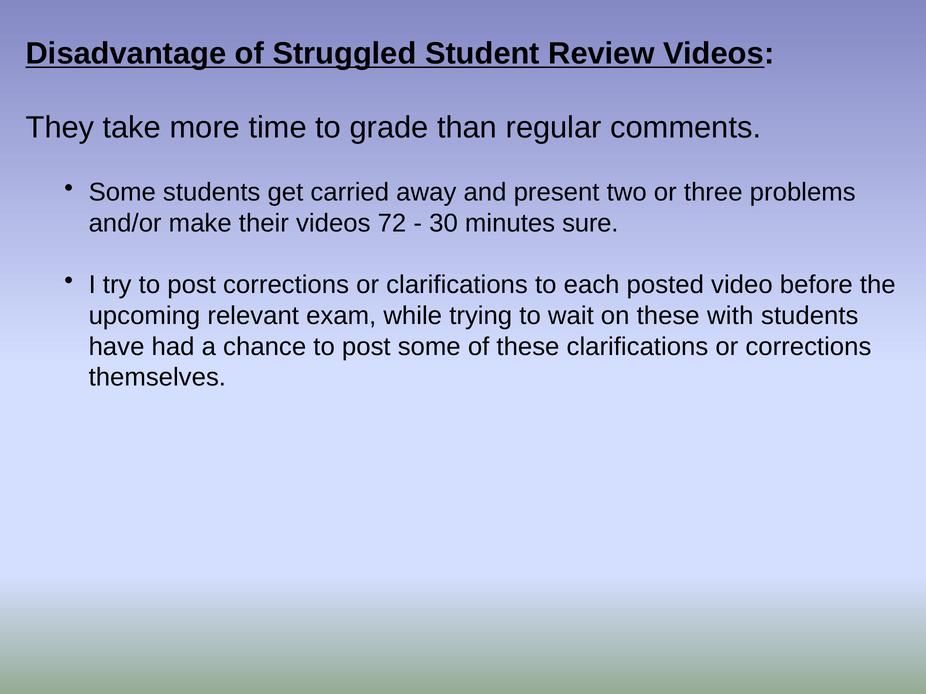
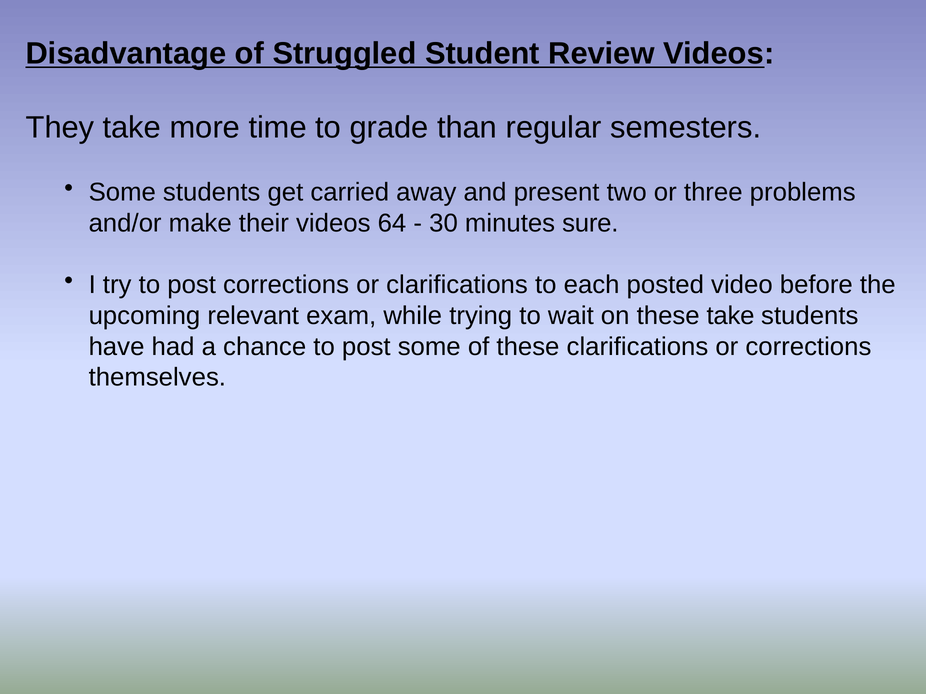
comments: comments -> semesters (686, 128)
72: 72 -> 64 (392, 223)
these with: with -> take (731, 316)
